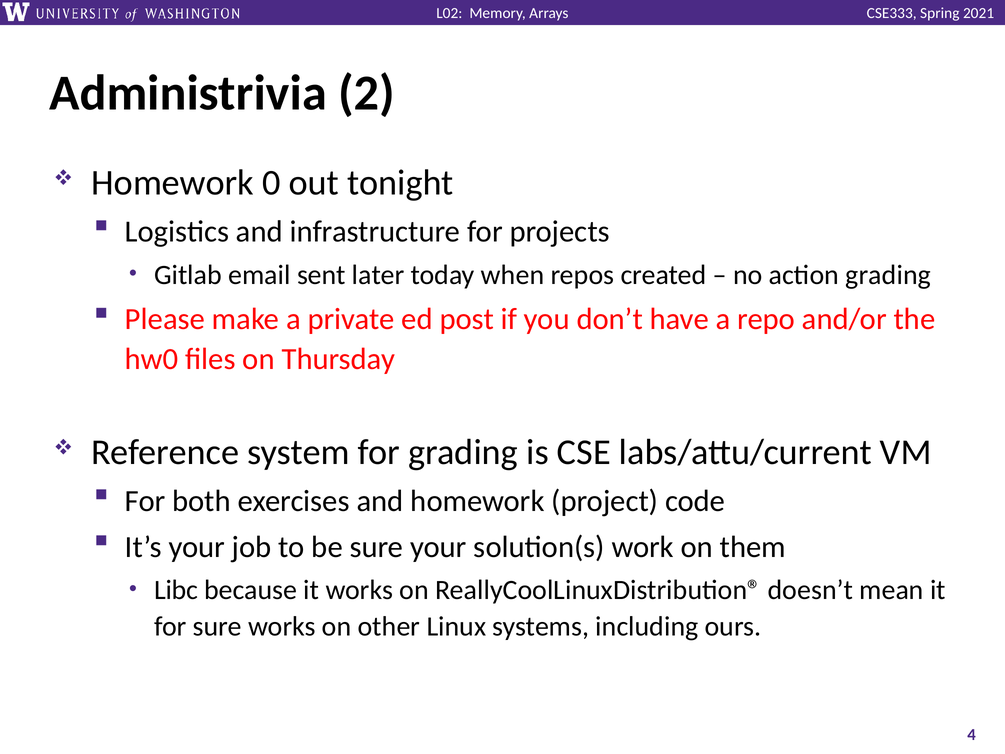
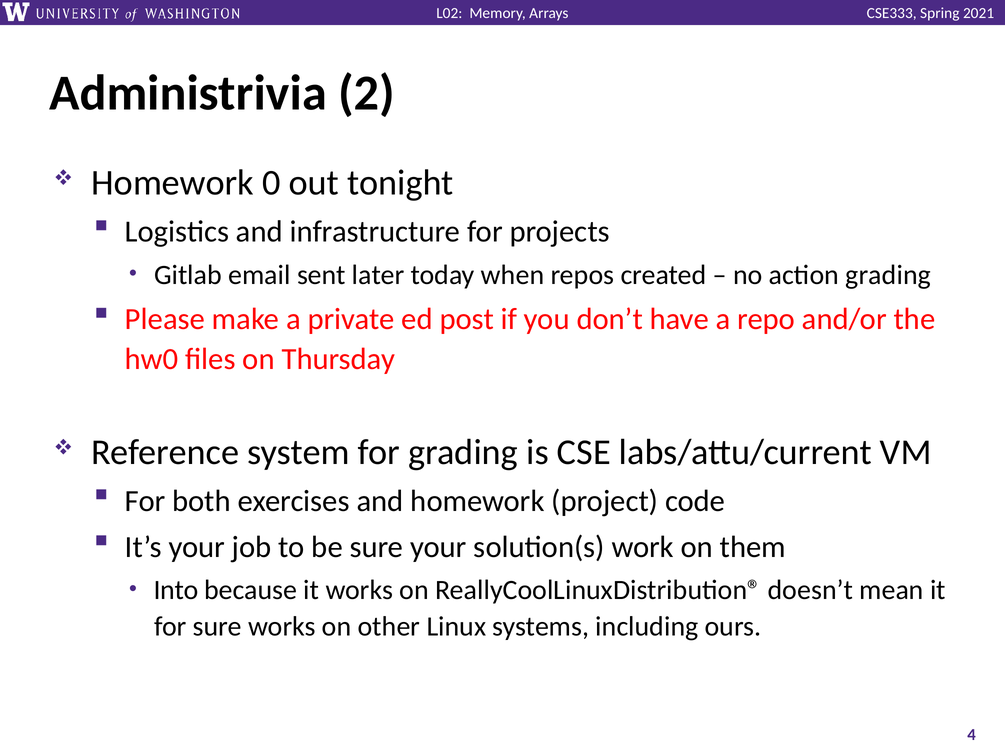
Libc: Libc -> Into (176, 590)
